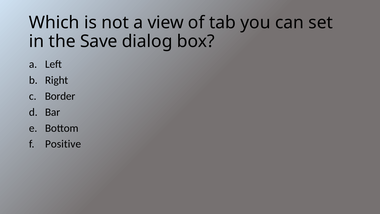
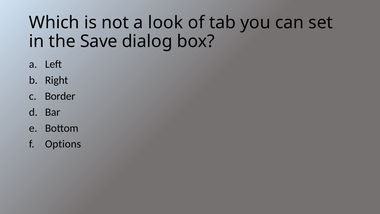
view: view -> look (166, 23)
Positive: Positive -> Options (63, 144)
